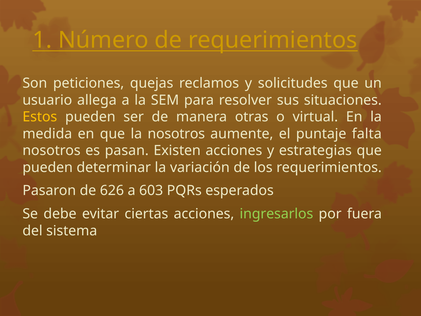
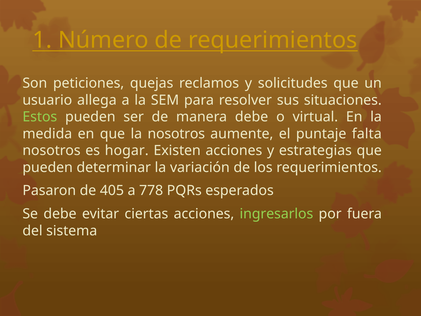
Estos colour: yellow -> light green (40, 117)
manera otras: otras -> debe (252, 117)
pasan: pasan -> hogar (127, 151)
626: 626 -> 405 (112, 191)
603: 603 -> 778 (151, 191)
